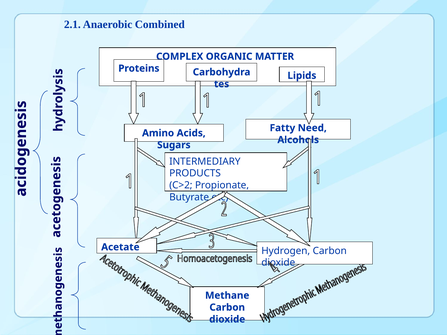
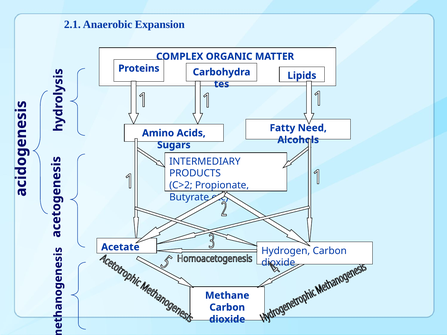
Combined: Combined -> Expansion (160, 25)
